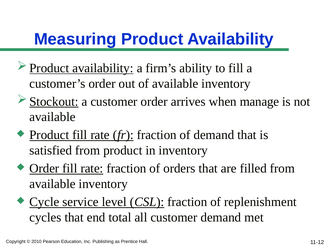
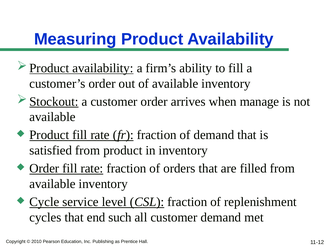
total: total -> such (120, 217)
